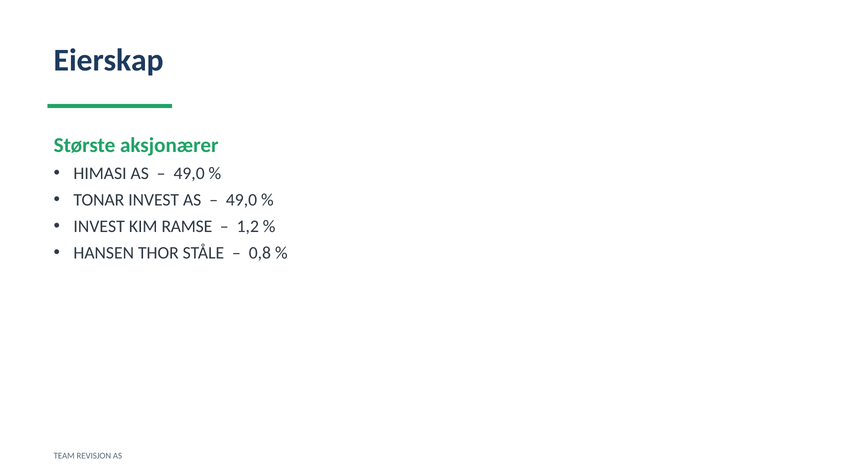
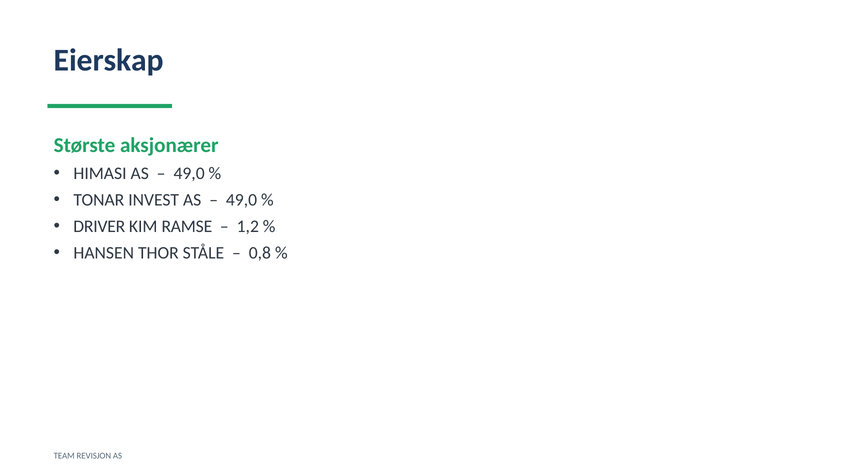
INVEST: INVEST -> DRIVER (99, 226)
